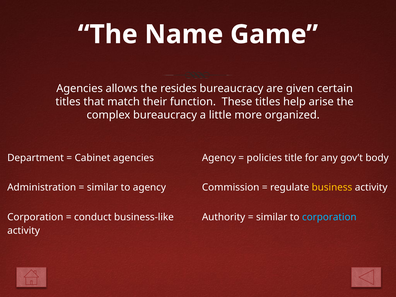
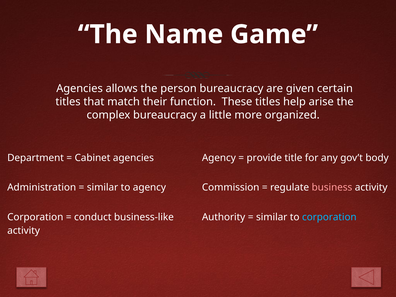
resides: resides -> person (179, 89)
policies: policies -> provide (264, 158)
business colour: yellow -> pink (332, 187)
